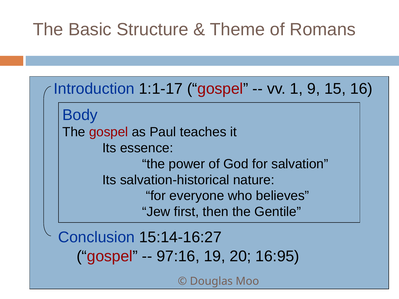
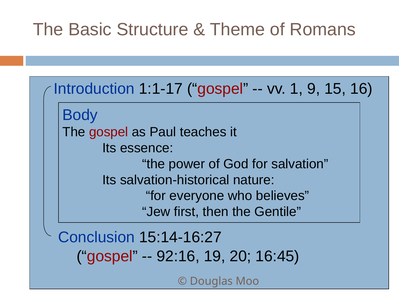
97:16: 97:16 -> 92:16 (178, 256)
16:95: 16:95 -> 16:45 (277, 256)
